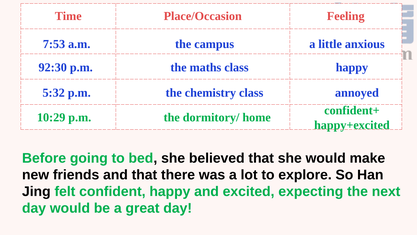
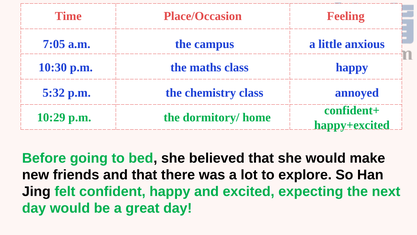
7:53: 7:53 -> 7:05 (54, 44)
92:30: 92:30 -> 10:30 (53, 67)
